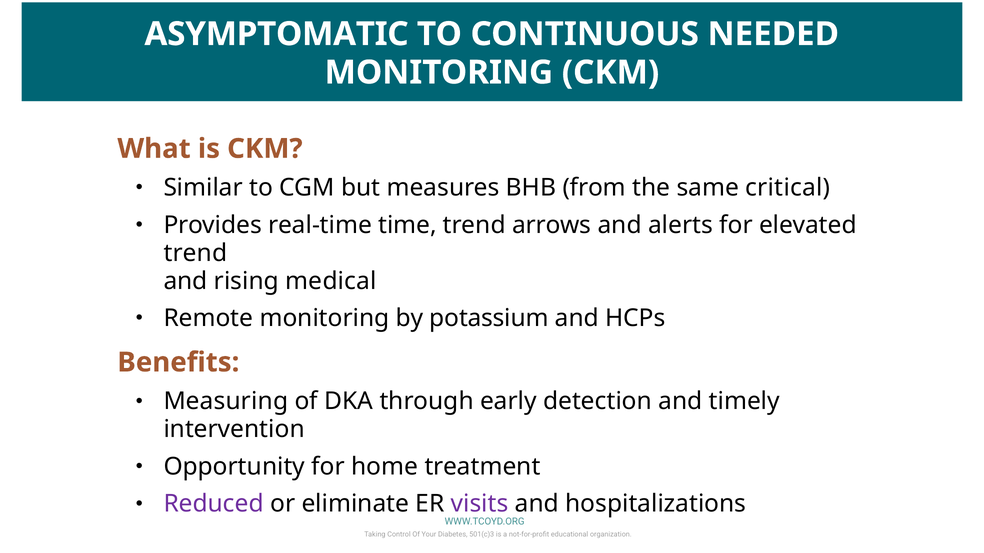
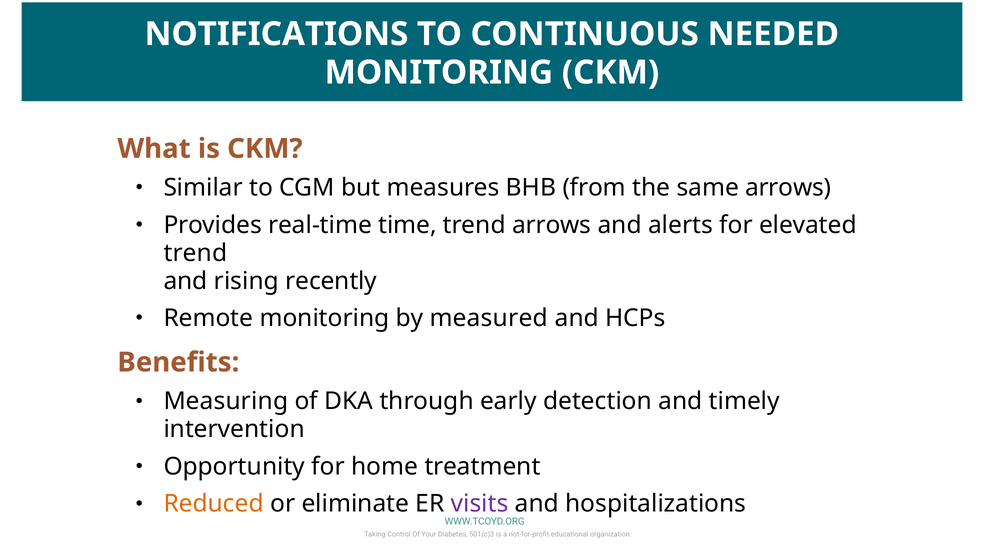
ASYMPTOMATIC: ASYMPTOMATIC -> NOTIFICATIONS (276, 34)
same critical: critical -> arrows (788, 188)
medical: medical -> recently (331, 281)
potassium: potassium -> measured (489, 318)
Reduced colour: purple -> orange (214, 504)
